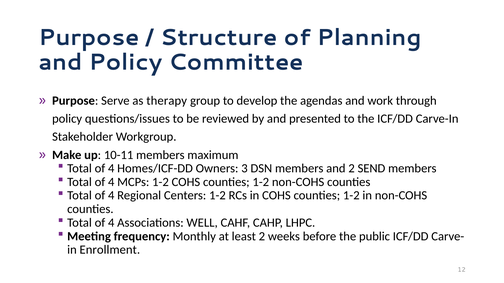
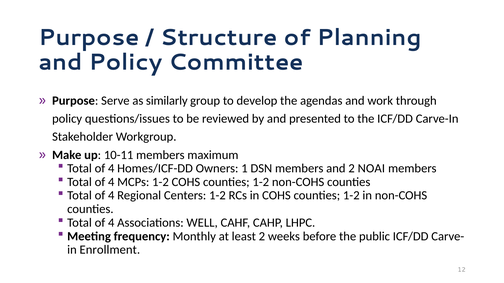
therapy: therapy -> similarly (167, 101)
3: 3 -> 1 (244, 169)
SEND: SEND -> NOAI (371, 169)
